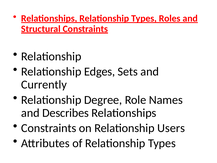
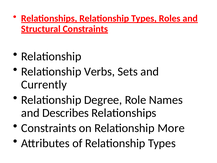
Edges: Edges -> Verbs (99, 72)
Users: Users -> More (171, 128)
